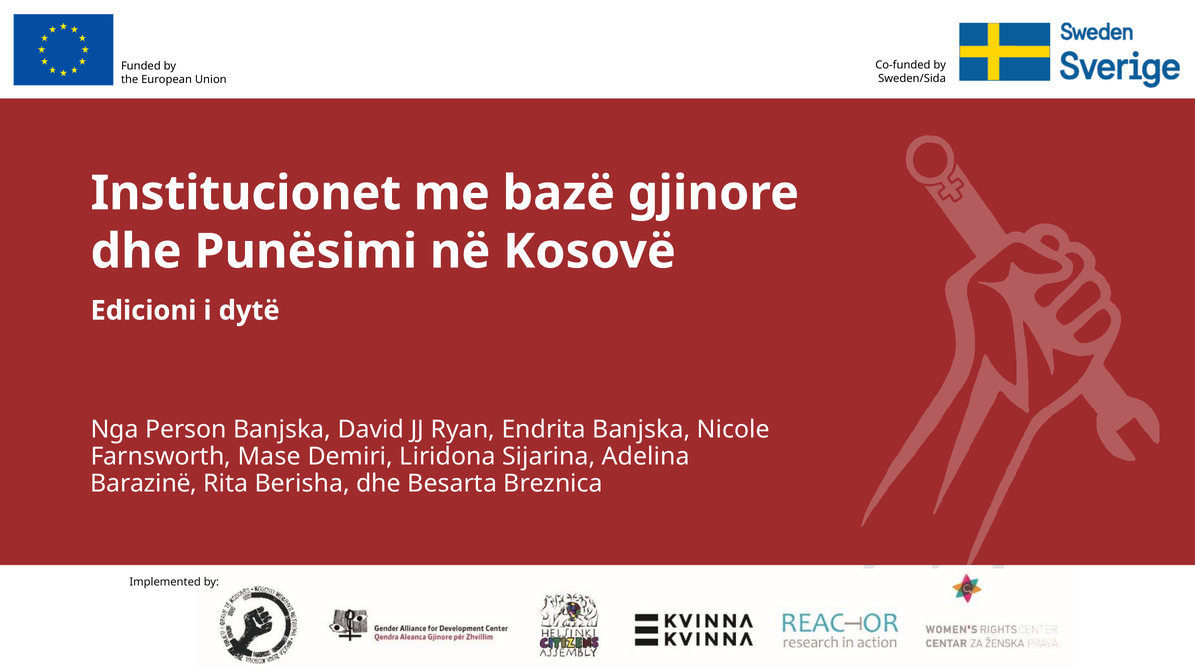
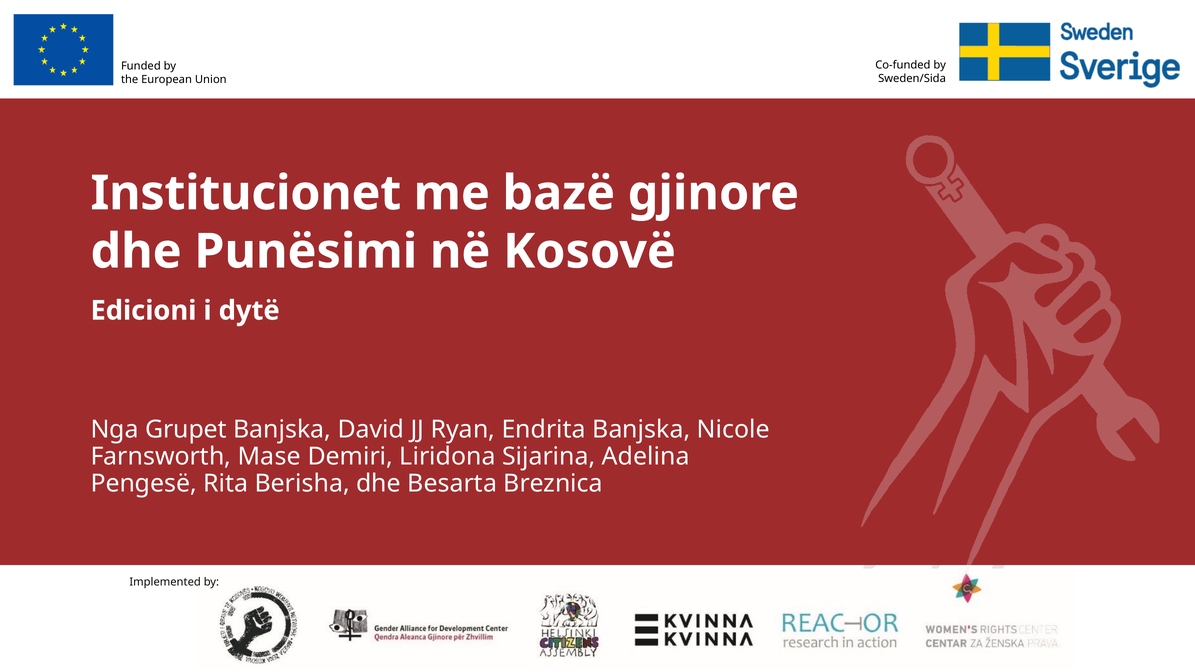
Person: Person -> Grupet (186, 430)
Barazinë: Barazinë -> Pengesë (144, 484)
